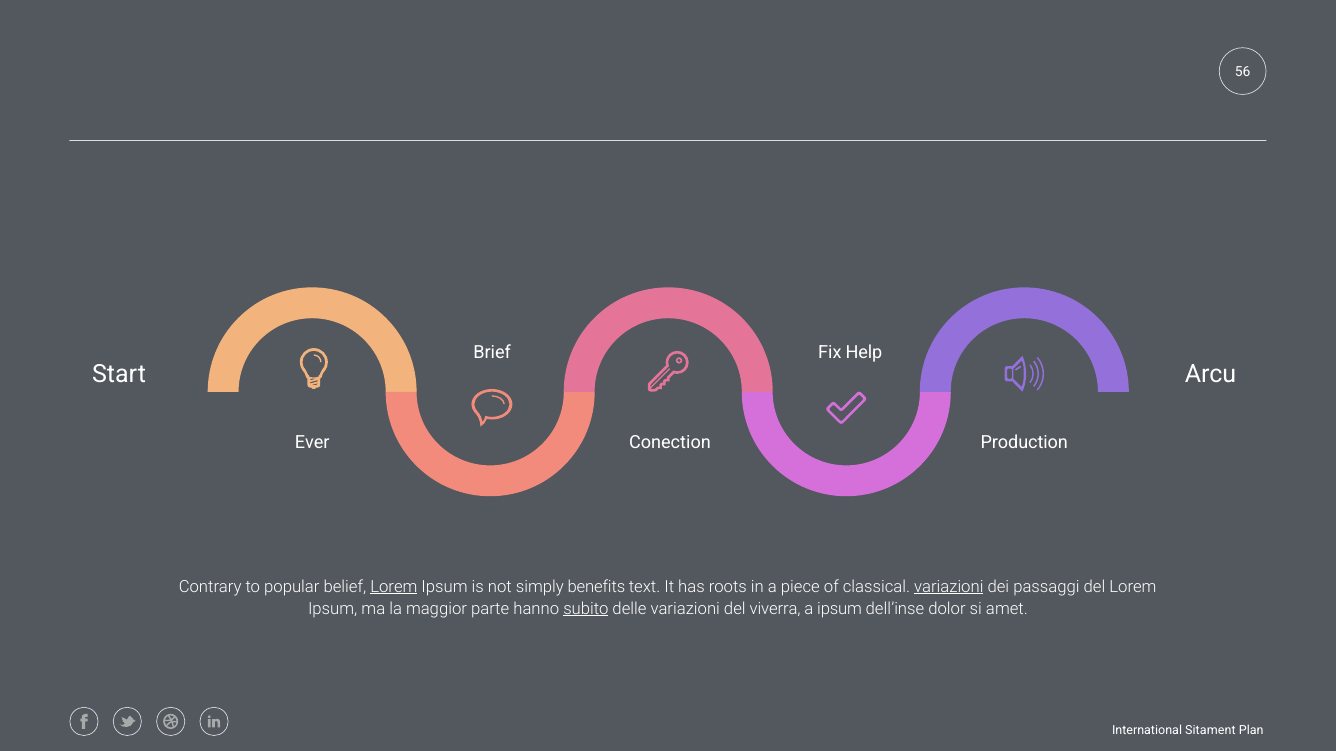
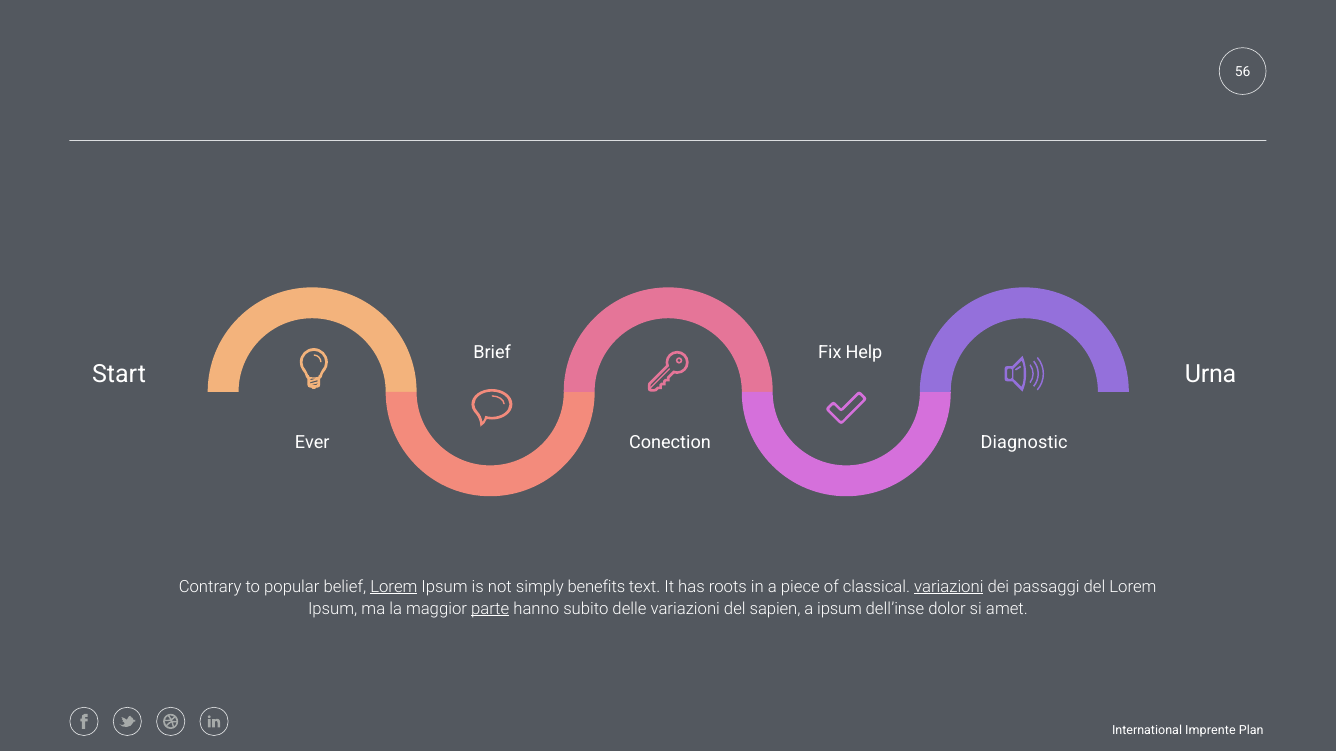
Arcu: Arcu -> Urna (1211, 374)
Production: Production -> Diagnostic (1024, 443)
parte underline: none -> present (490, 609)
subito underline: present -> none (586, 609)
viverra: viverra -> sapien (775, 609)
Sitament: Sitament -> Imprente (1210, 730)
